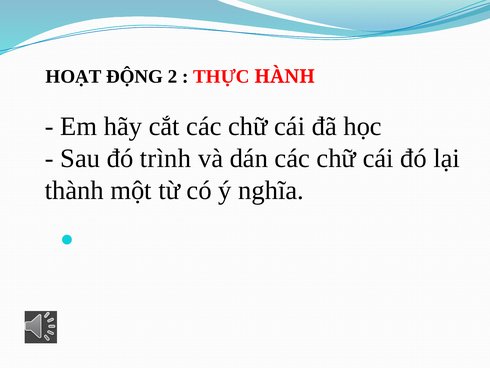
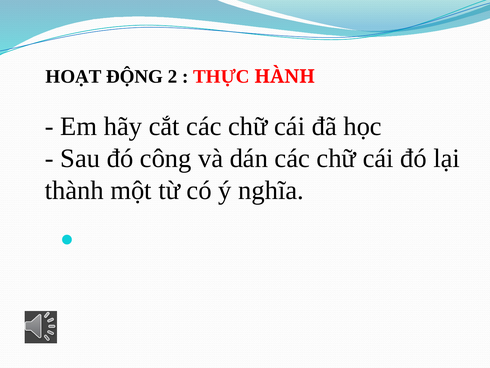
trình: trình -> công (166, 158)
